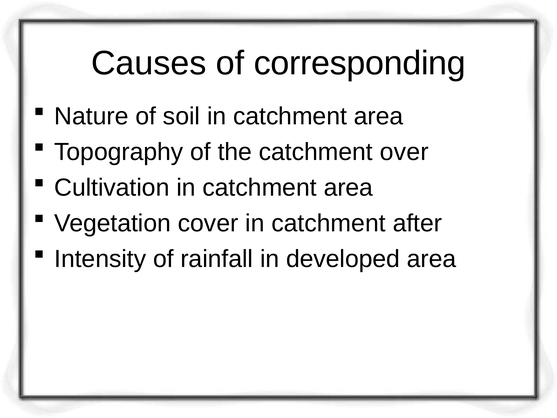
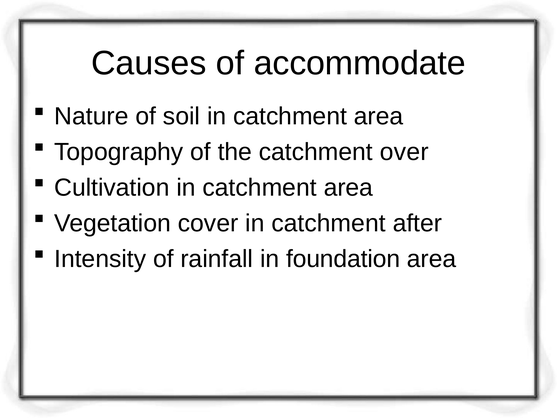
corresponding: corresponding -> accommodate (360, 63)
developed: developed -> foundation (343, 259)
